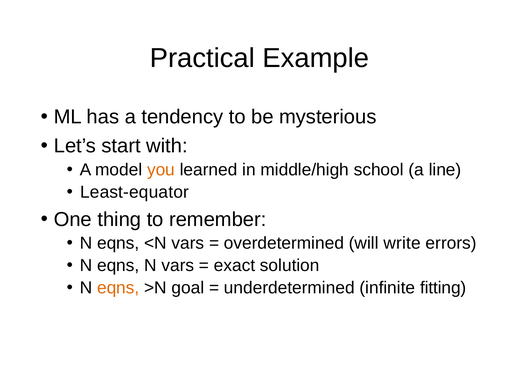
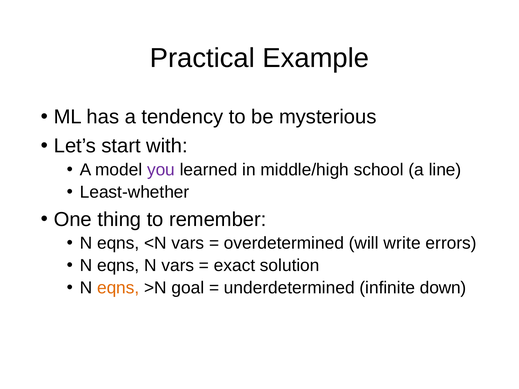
you colour: orange -> purple (161, 170)
Least-equator: Least-equator -> Least-whether (135, 192)
fitting: fitting -> down (443, 288)
